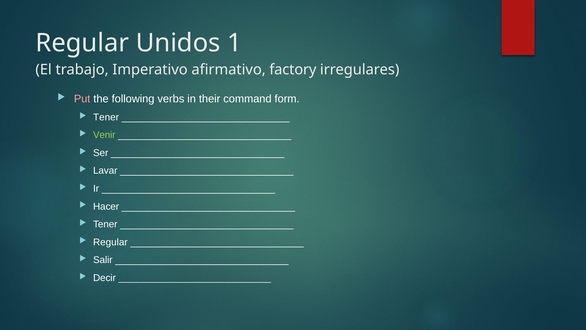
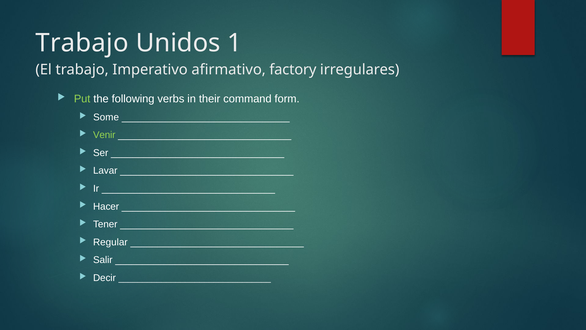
Regular: Regular -> Trabajo (82, 43)
Put colour: pink -> light green (82, 99)
Tener: Tener -> Some (106, 117)
